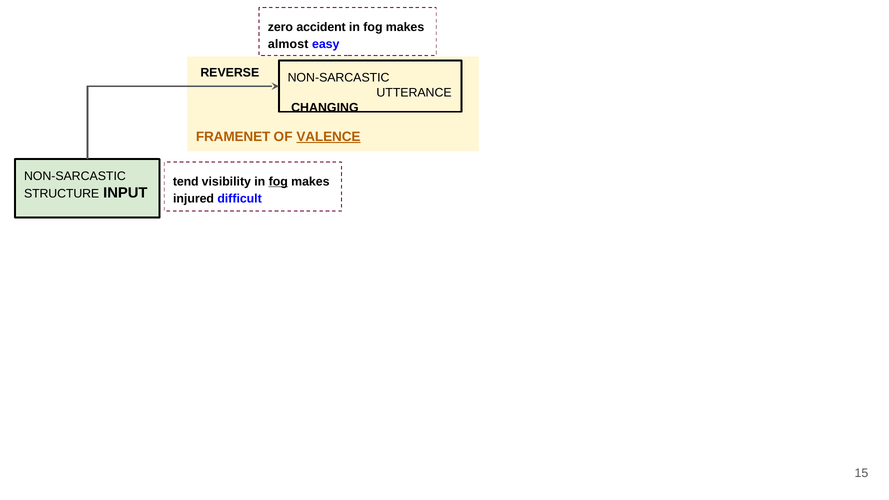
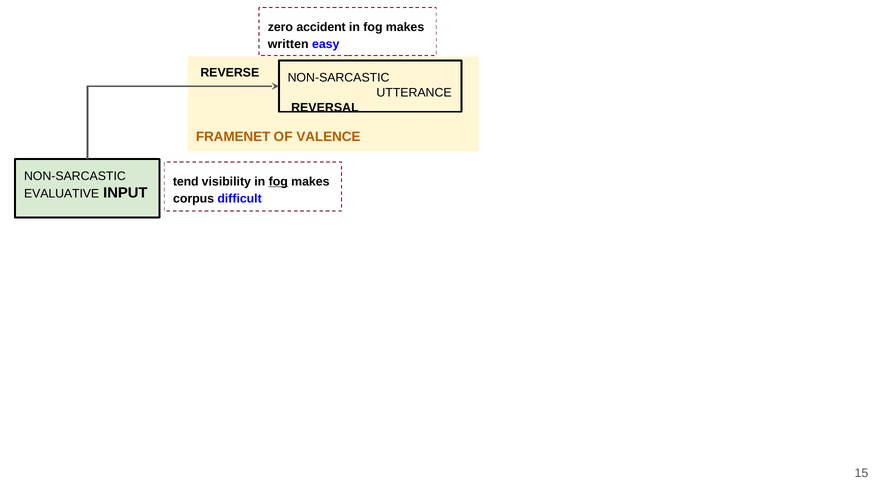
almost: almost -> written (288, 44)
CHANGING: CHANGING -> REVERSAL (325, 107)
VALENCE underline: present -> none (328, 137)
STRUCTURE: STRUCTURE -> EVALUATIVE (62, 193)
injured: injured -> corpus (194, 199)
